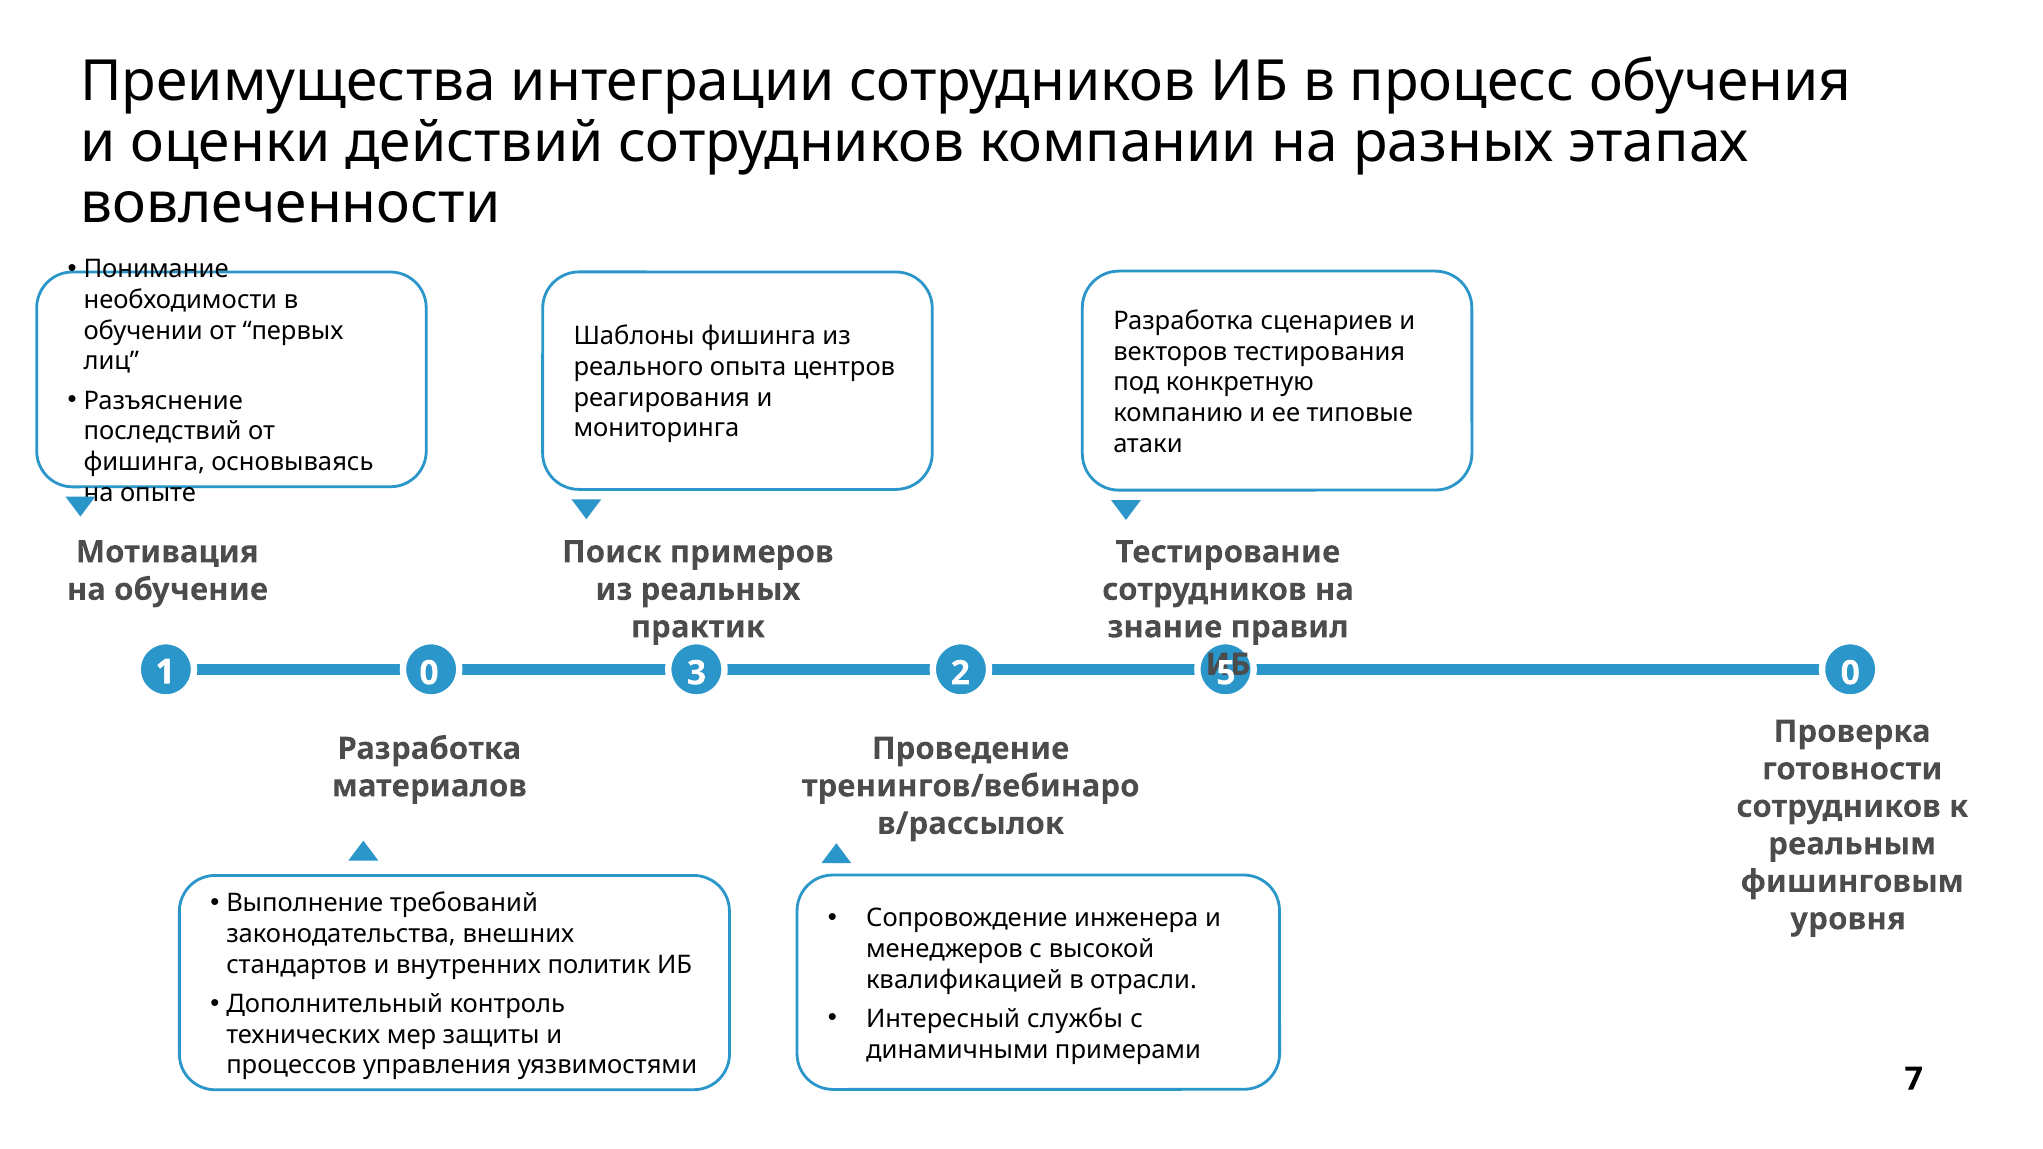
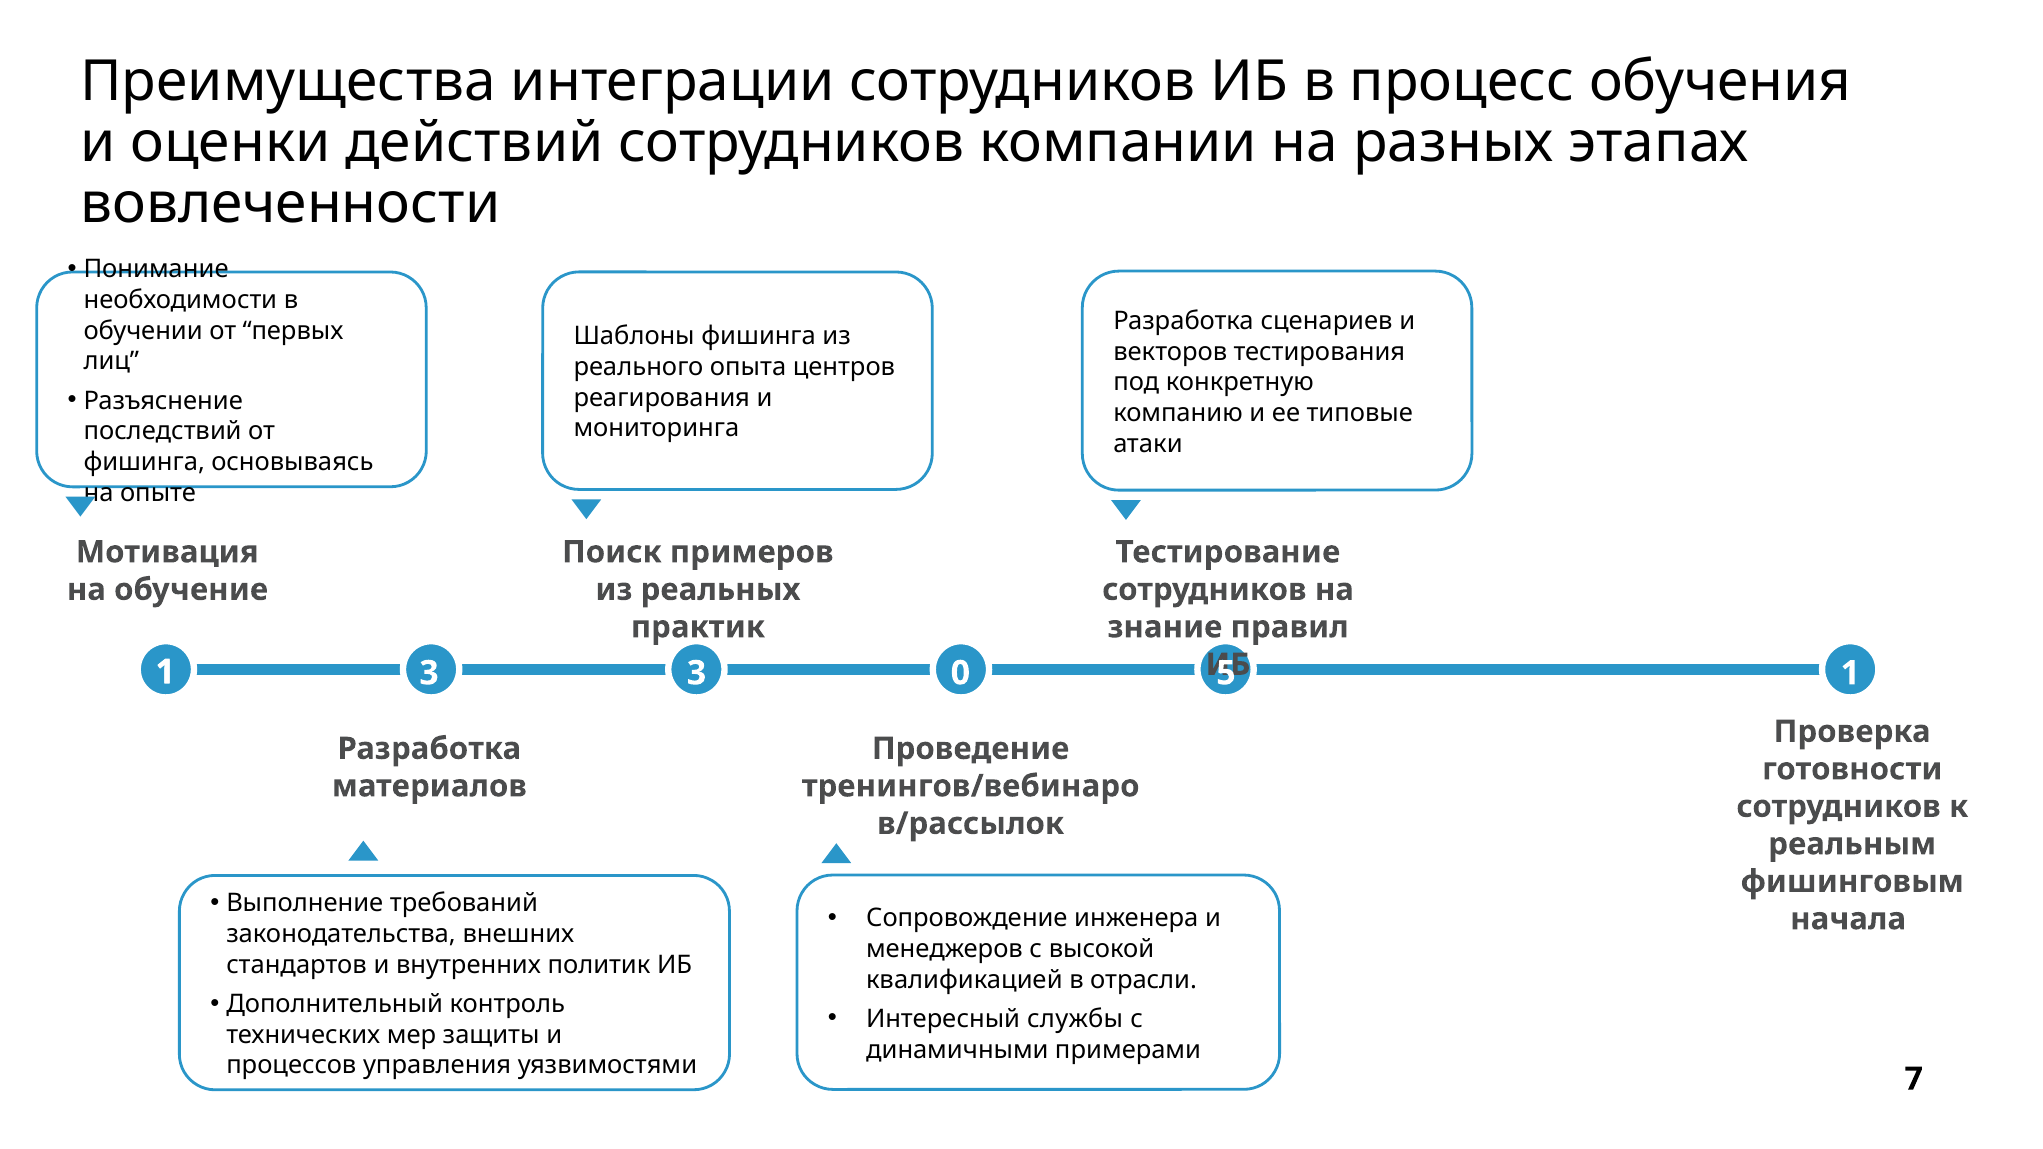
2: 2 -> 0 (960, 673)
0: 0 -> 3 (429, 673)
0: 0 -> 1 (1850, 673)
уровня: уровня -> начала (1848, 919)
